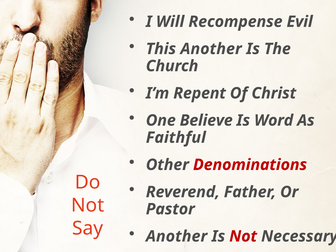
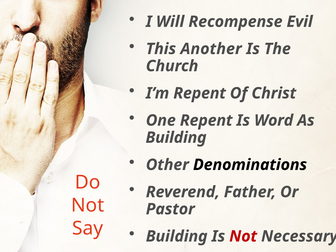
One Believe: Believe -> Repent (206, 120)
Faithful: Faithful -> Building (176, 138)
Denominations colour: red -> black (250, 165)
Another: Another -> Building (177, 236)
